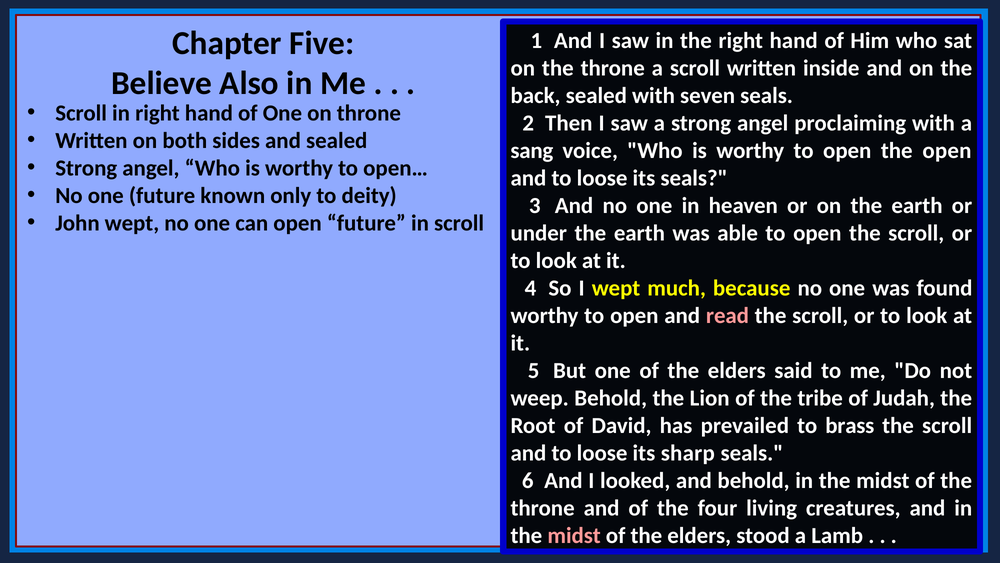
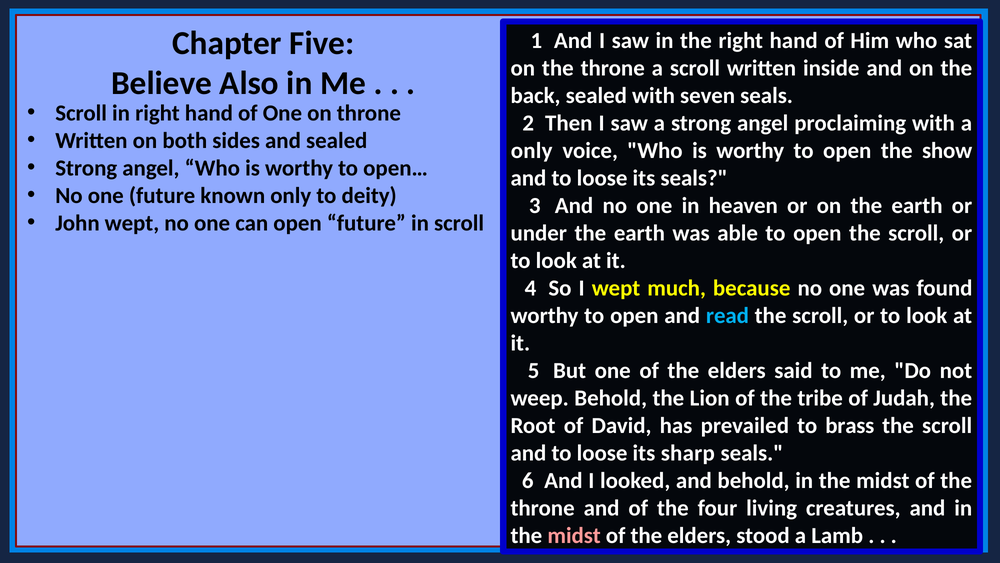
sang: sang -> only (532, 150)
the open: open -> show (947, 150)
read colour: pink -> light blue (727, 315)
